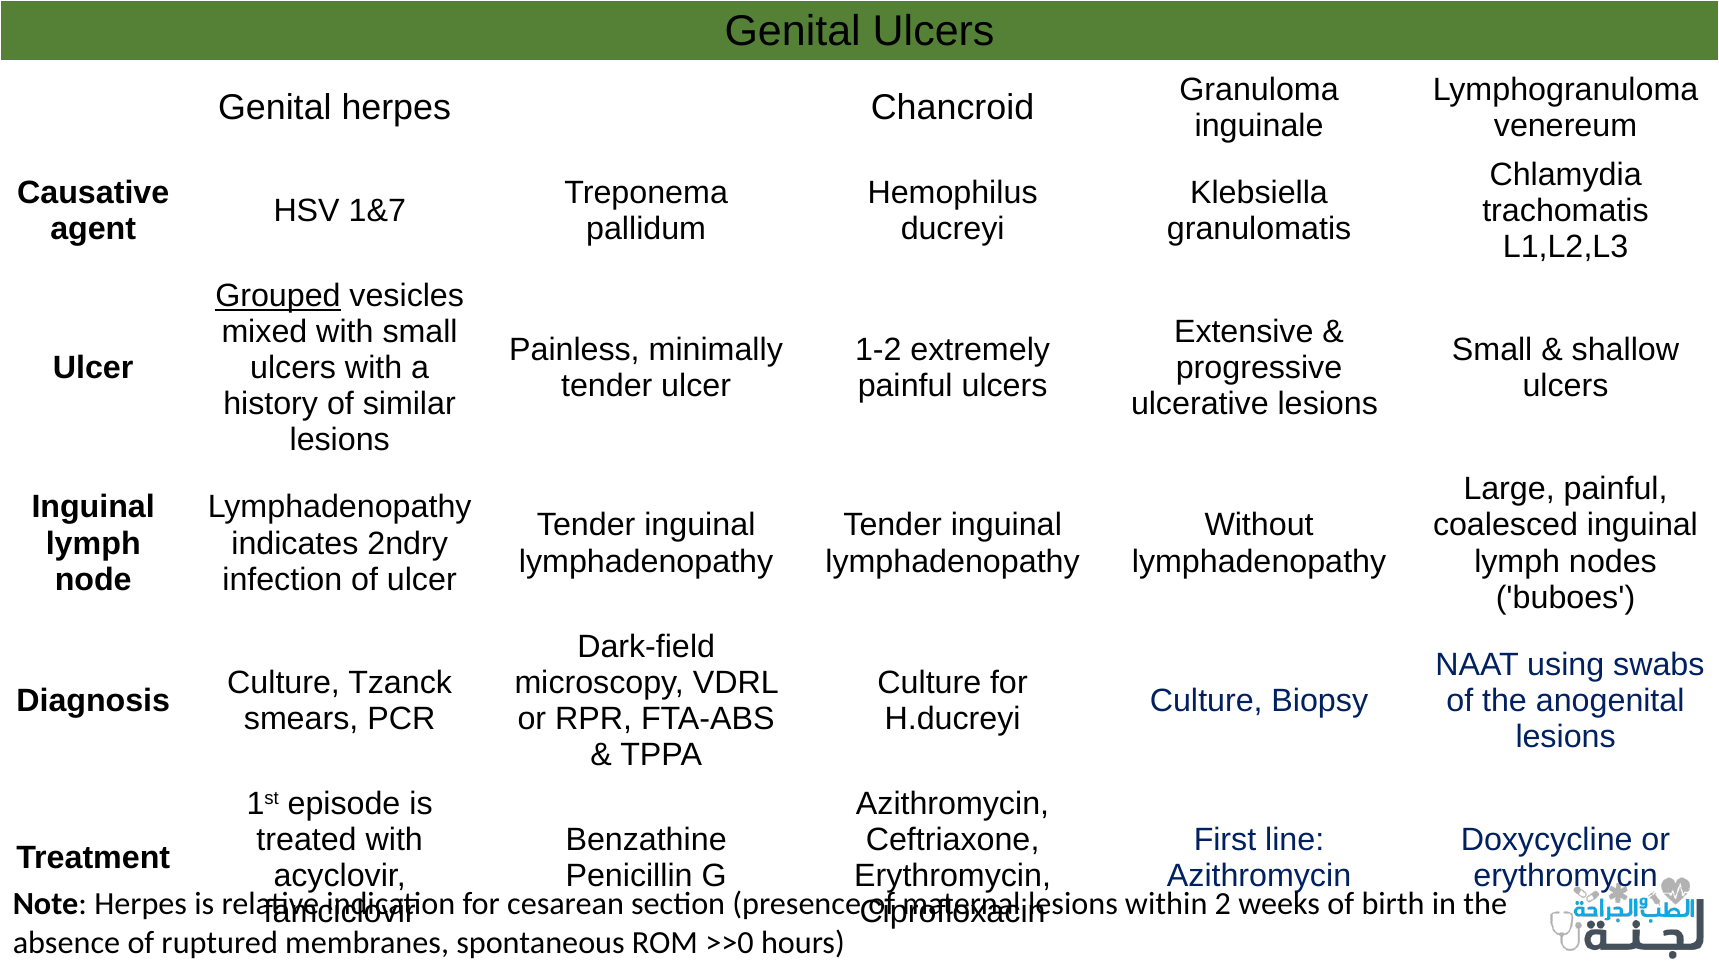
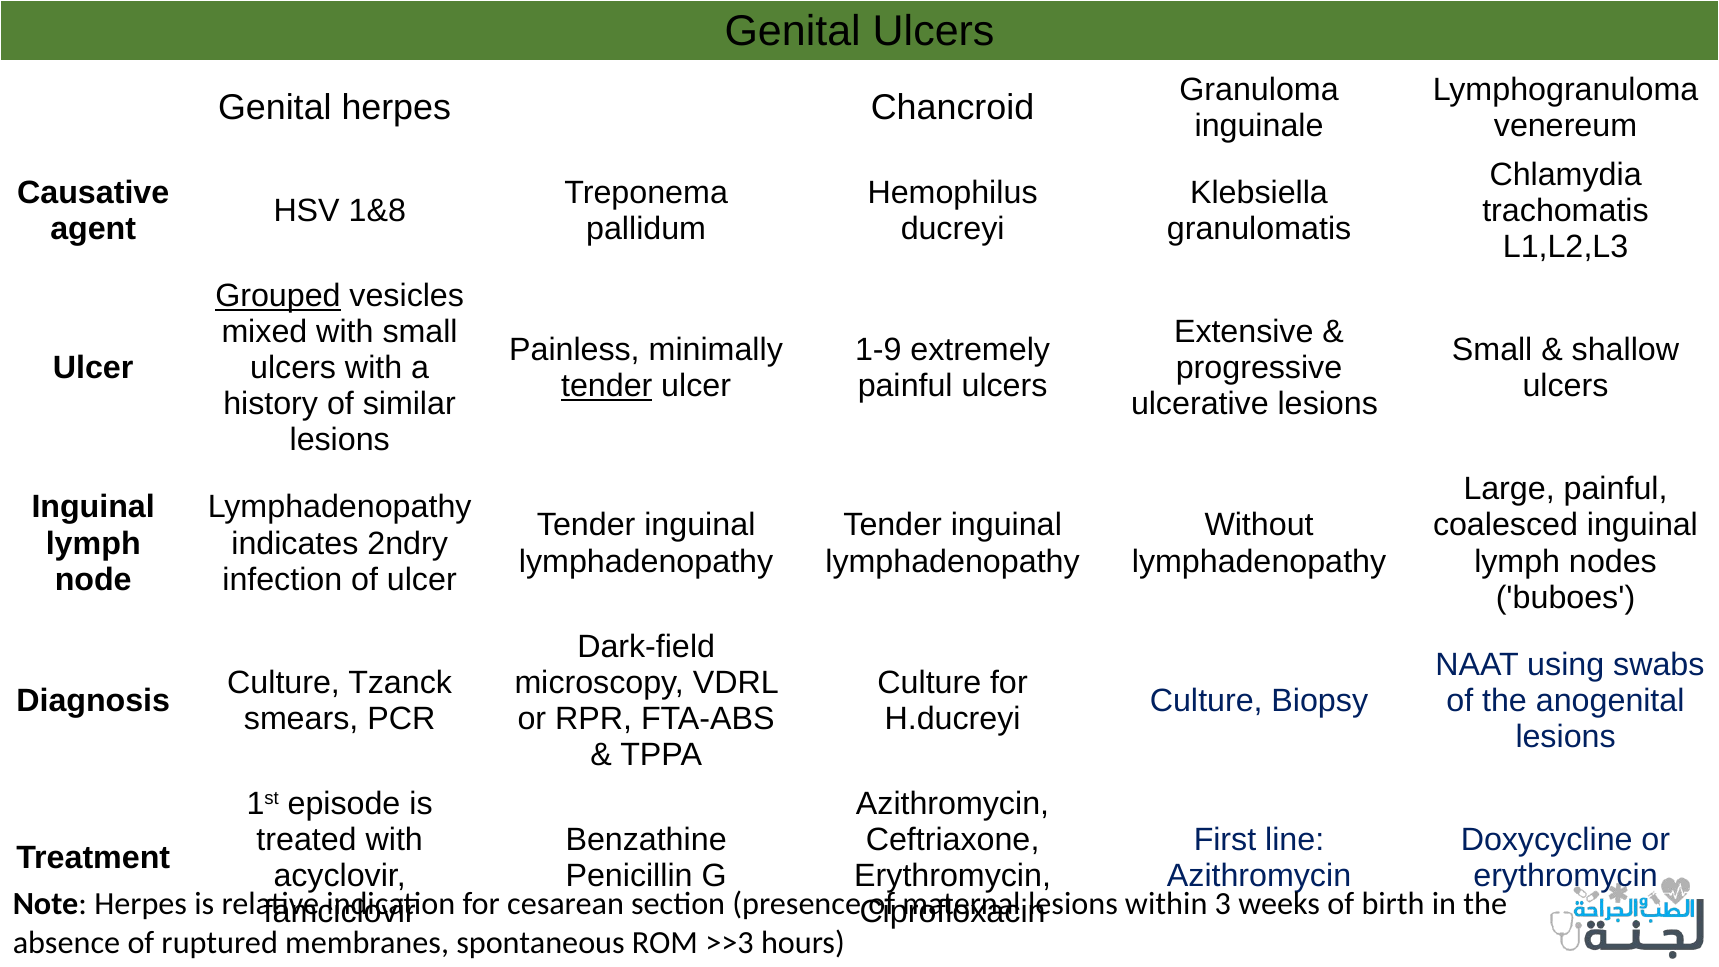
1&7: 1&7 -> 1&8 (377, 211)
1-2: 1-2 -> 1-9 (878, 350)
tender underline: none -> present (607, 386)
2: 2 -> 3 (1223, 904)
>>0: >>0 -> >>3 (730, 942)
